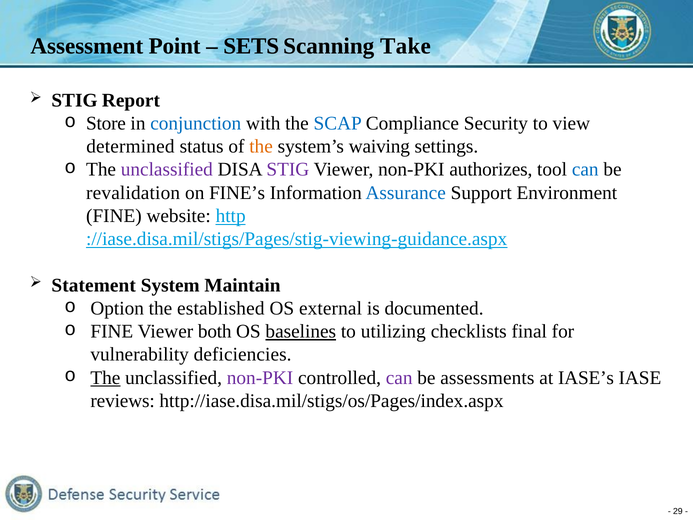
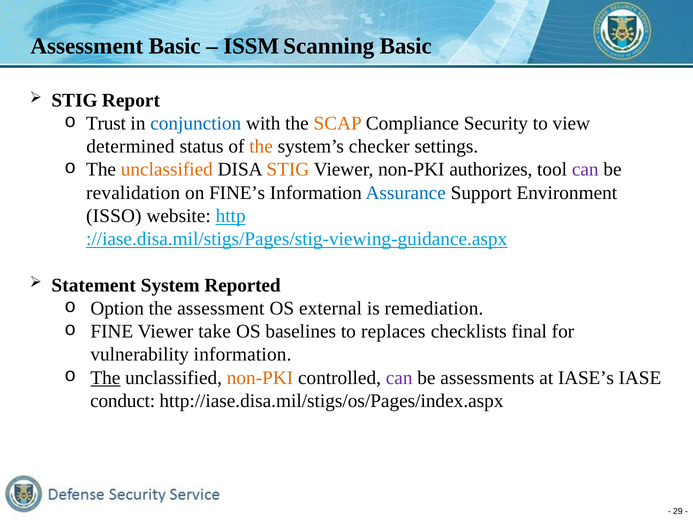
Assessment Point: Point -> Basic (175, 46)
SETS: SETS -> ISSM (251, 46)
Scanning Take: Take -> Basic (406, 46)
Store: Store -> Trust (106, 123)
SCAP colour: blue -> orange (338, 123)
waiving: waiving -> checker (379, 146)
unclassified colour: purple -> orange (167, 170)
STIG colour: purple -> orange (288, 170)
can colour: blue -> purple (585, 170)
FINE: FINE -> ISSO (114, 216)
Maintain: Maintain -> Reported (243, 285)
the established: established -> assessment (221, 308)
documented: documented -> remediation (434, 308)
both: both -> take (215, 331)
baselines underline: present -> none (301, 331)
utilizing: utilizing -> replaces (393, 331)
vulnerability deficiencies: deficiencies -> information (243, 354)
non-PKI colour: purple -> orange (260, 378)
reviews: reviews -> conduct (123, 401)
